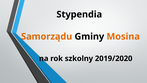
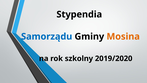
Samorządu colour: orange -> blue (47, 36)
